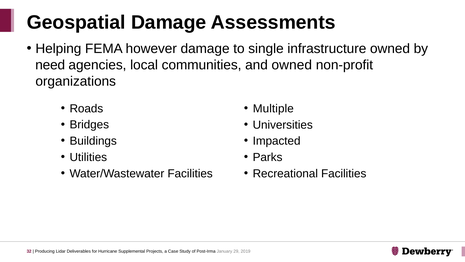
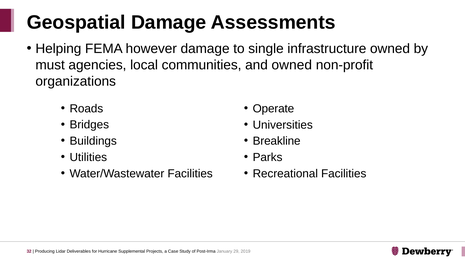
need: need -> must (50, 65)
Multiple: Multiple -> Operate (273, 108)
Impacted: Impacted -> Breakline (277, 141)
